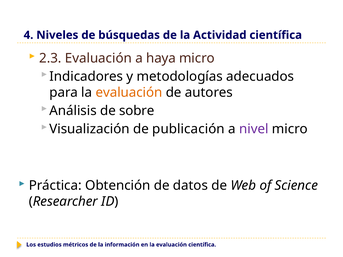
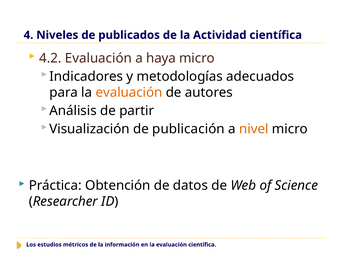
búsquedas: búsquedas -> publicados (129, 35)
2.3: 2.3 -> 4.2 (50, 58)
sobre: sobre -> partir (137, 111)
nivel colour: purple -> orange (254, 129)
